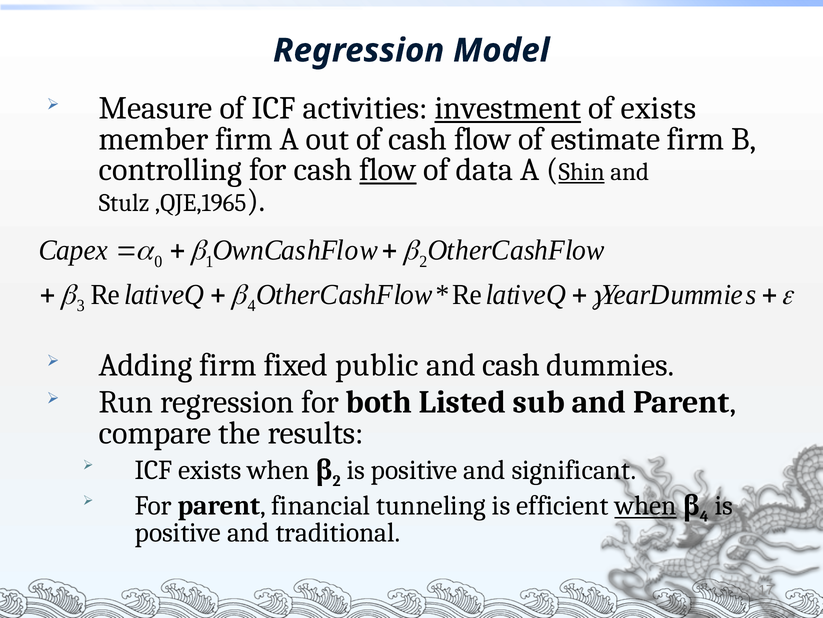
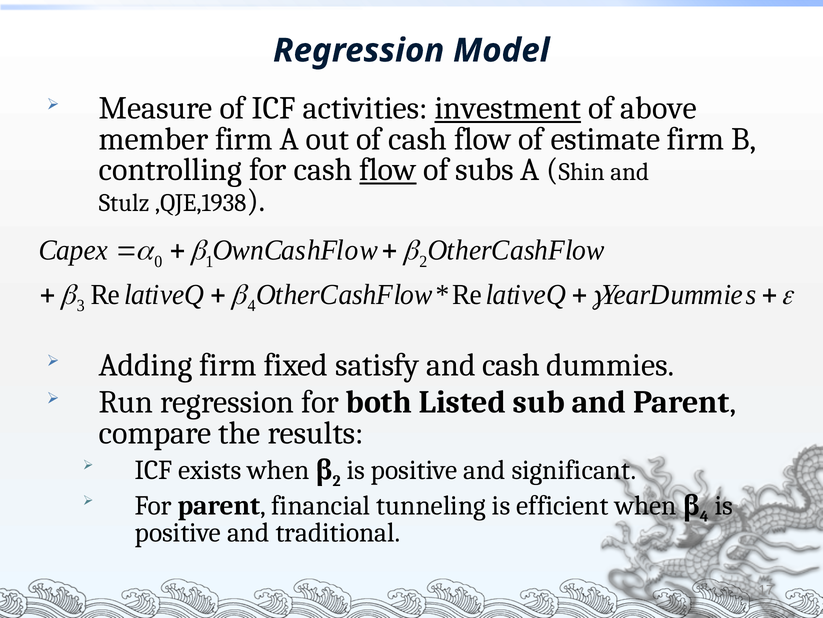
of exists: exists -> above (659, 108)
data: data -> subs (485, 170)
Shin underline: present -> none (582, 172)
,QJE,1965: ,QJE,1965 -> ,QJE,1938 (201, 203)
public: public -> satisfy (377, 365)
when underline: present -> none (646, 505)
